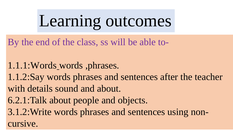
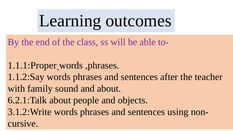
1.1.1:Words: 1.1.1:Words -> 1.1.1:Proper (32, 65)
details: details -> family (40, 89)
